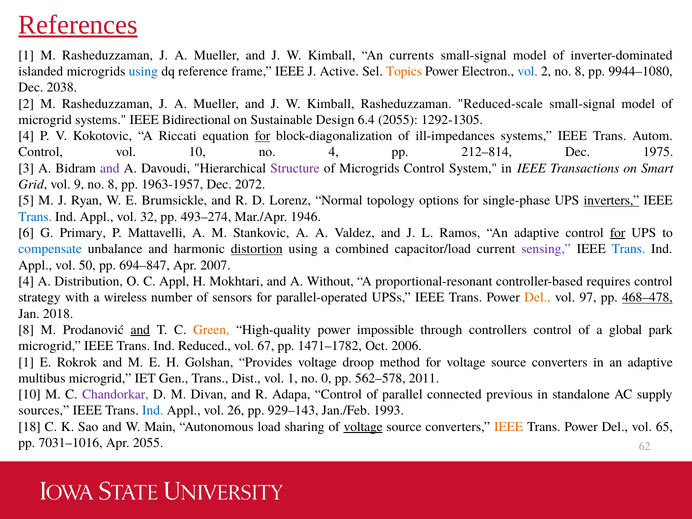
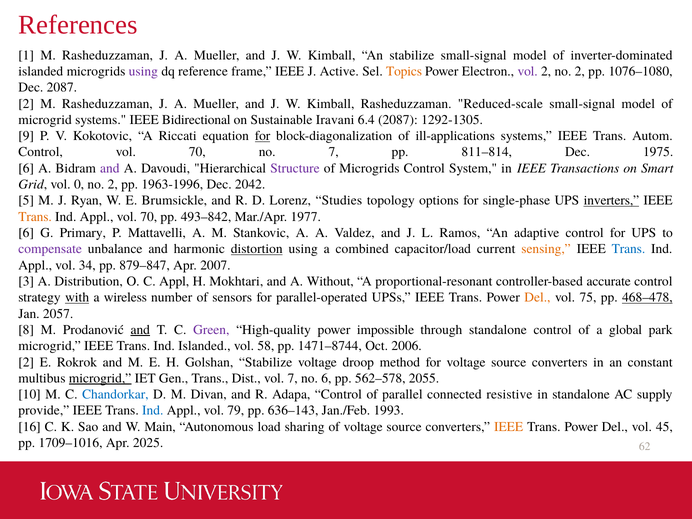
References underline: present -> none (78, 25)
An currents: currents -> stabilize (412, 55)
using colour: blue -> purple (143, 71)
vol colour: blue -> purple (528, 71)
2 no 8: 8 -> 2 (580, 71)
9944–1080: 9944–1080 -> 1076–1080 (641, 71)
Dec 2038: 2038 -> 2087 (62, 87)
Design: Design -> Iravani (335, 120)
6.4 2055: 2055 -> 2087 (398, 120)
4: 4 -> 9 (26, 136)
ill-impedances: ill-impedances -> ill-applications (455, 136)
Control vol 10: 10 -> 70 (197, 152)
no 4: 4 -> 7 (334, 152)
212–814: 212–814 -> 811–814 (487, 152)
3: 3 -> 6 (26, 168)
9: 9 -> 0 (79, 184)
8: 8 -> 2 (113, 184)
1963-1957: 1963-1957 -> 1963-1996 (172, 184)
2072: 2072 -> 2042 (250, 184)
Normal: Normal -> Studies (339, 201)
Trans colour: blue -> orange (35, 217)
Appl vol 32: 32 -> 70 (149, 217)
493–274: 493–274 -> 493–842 (206, 217)
1946: 1946 -> 1977 (306, 217)
for underline: present -> none (618, 233)
compensate colour: blue -> purple (50, 249)
sensing colour: purple -> orange (546, 249)
50: 50 -> 34 (87, 265)
694–847: 694–847 -> 879–847 (145, 265)
4: 4 -> 3 (26, 281)
requires: requires -> accurate (609, 281)
with underline: none -> present (77, 297)
97: 97 -> 75 (588, 297)
2018: 2018 -> 2057 (58, 314)
Green colour: orange -> purple (211, 330)
through controllers: controllers -> standalone (498, 330)
Ind Reduced: Reduced -> Islanded (204, 346)
67: 67 -> 58 (266, 346)
1471–1782: 1471–1782 -> 1471–8744 (330, 346)
1: 1 -> 2 (26, 362)
Golshan Provides: Provides -> Stabilize (266, 362)
in an adaptive: adaptive -> constant (650, 362)
microgrid underline: none -> present (100, 378)
vol 1: 1 -> 7 (293, 378)
no 0: 0 -> 6 (326, 378)
2011: 2011 -> 2055 (424, 378)
Chandorkar colour: purple -> blue (115, 394)
previous: previous -> resistive (509, 394)
sources: sources -> provide (44, 411)
26: 26 -> 79 (236, 411)
929–143: 929–143 -> 636–143 (293, 411)
18: 18 -> 16 (30, 427)
voltage underline: present -> none (363, 427)
65: 65 -> 45 (664, 427)
7031–1016: 7031–1016 -> 1709–1016 (71, 443)
Apr 2055: 2055 -> 2025 (148, 443)
